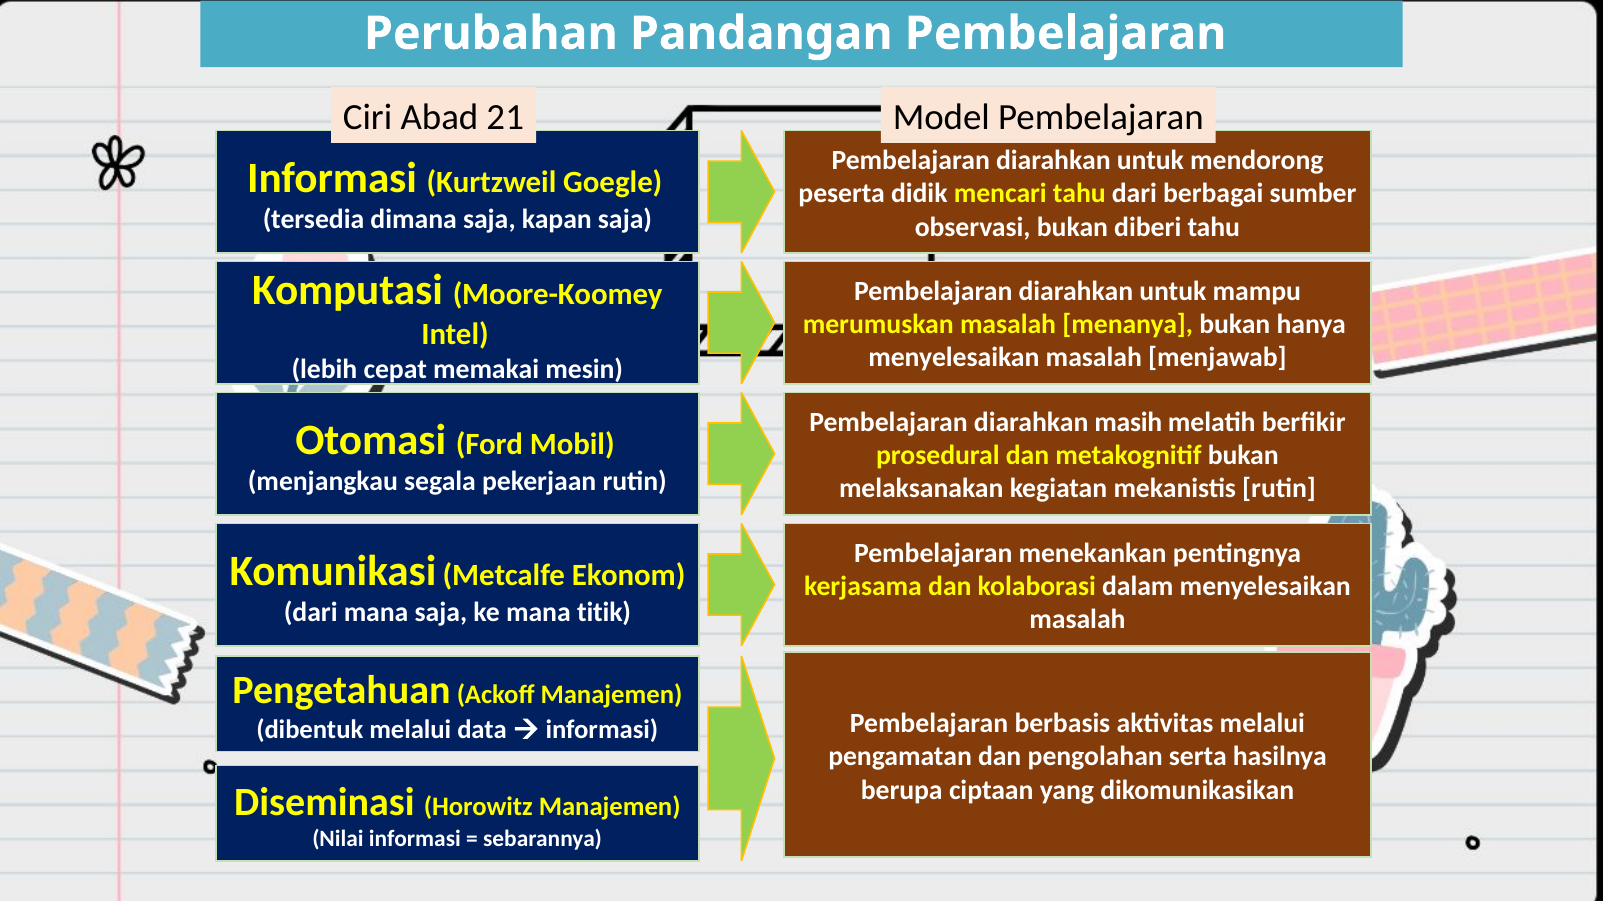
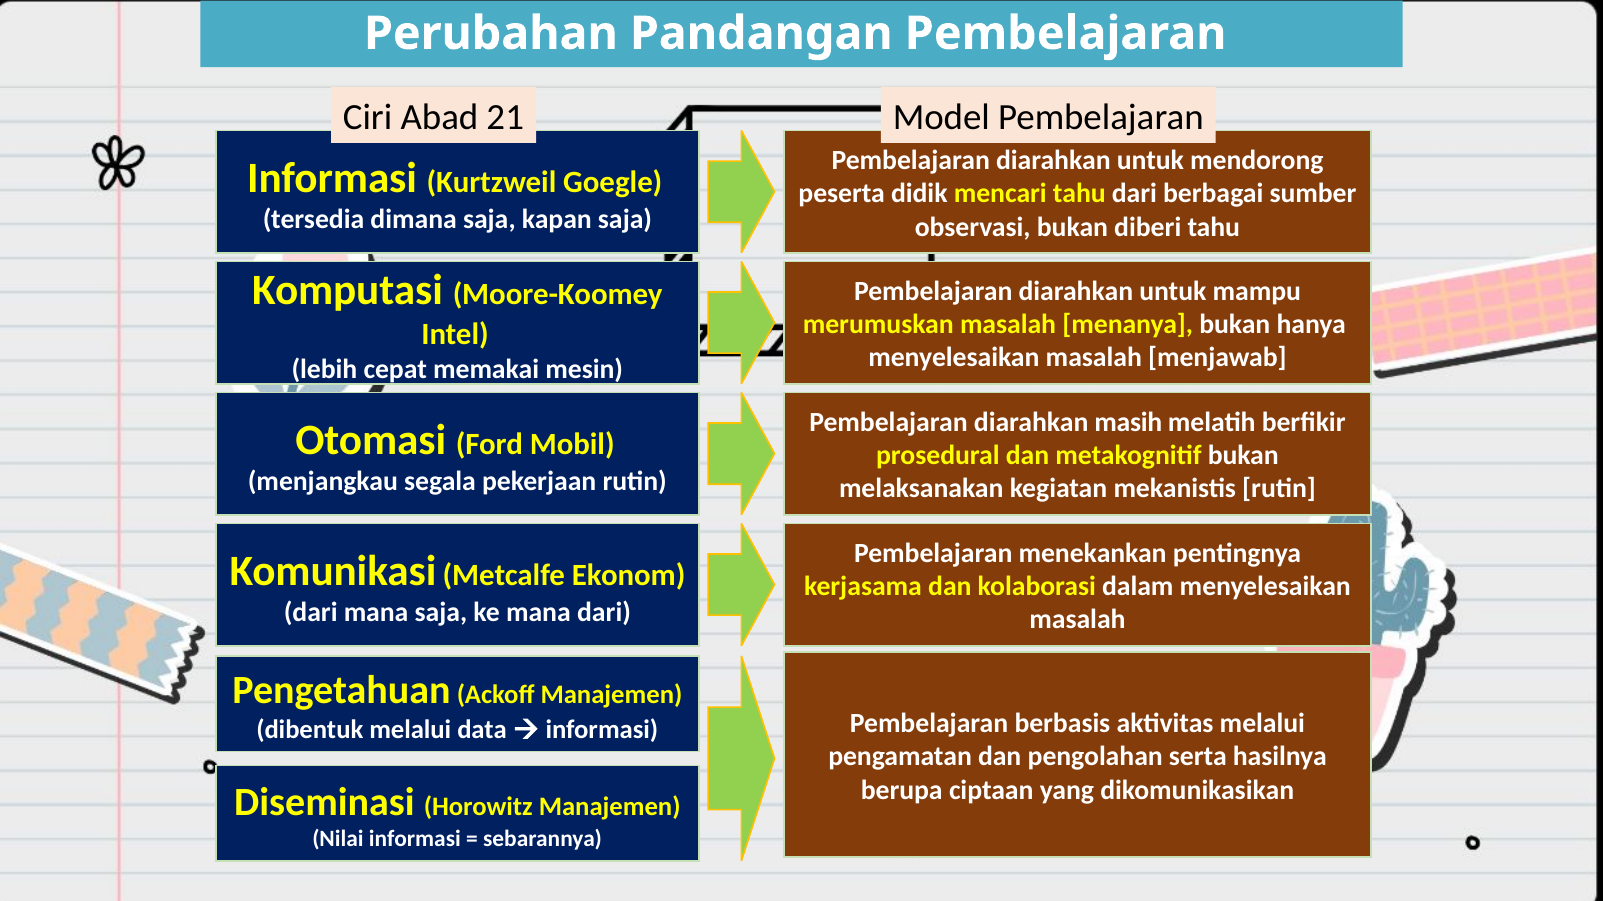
mana titik: titik -> dari (604, 613)
